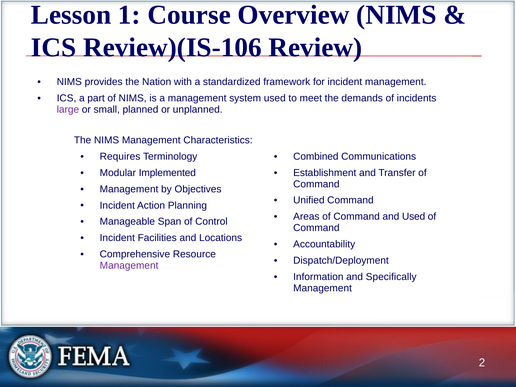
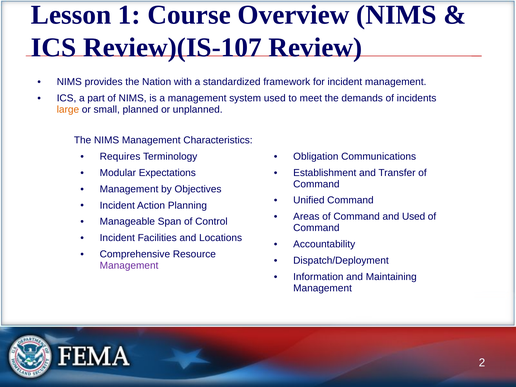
Review)(IS-106: Review)(IS-106 -> Review)(IS-107 (172, 47)
large colour: purple -> orange (68, 110)
Combined: Combined -> Obligation (316, 156)
Implemented: Implemented -> Expectations (167, 173)
Specifically: Specifically -> Maintaining (391, 277)
